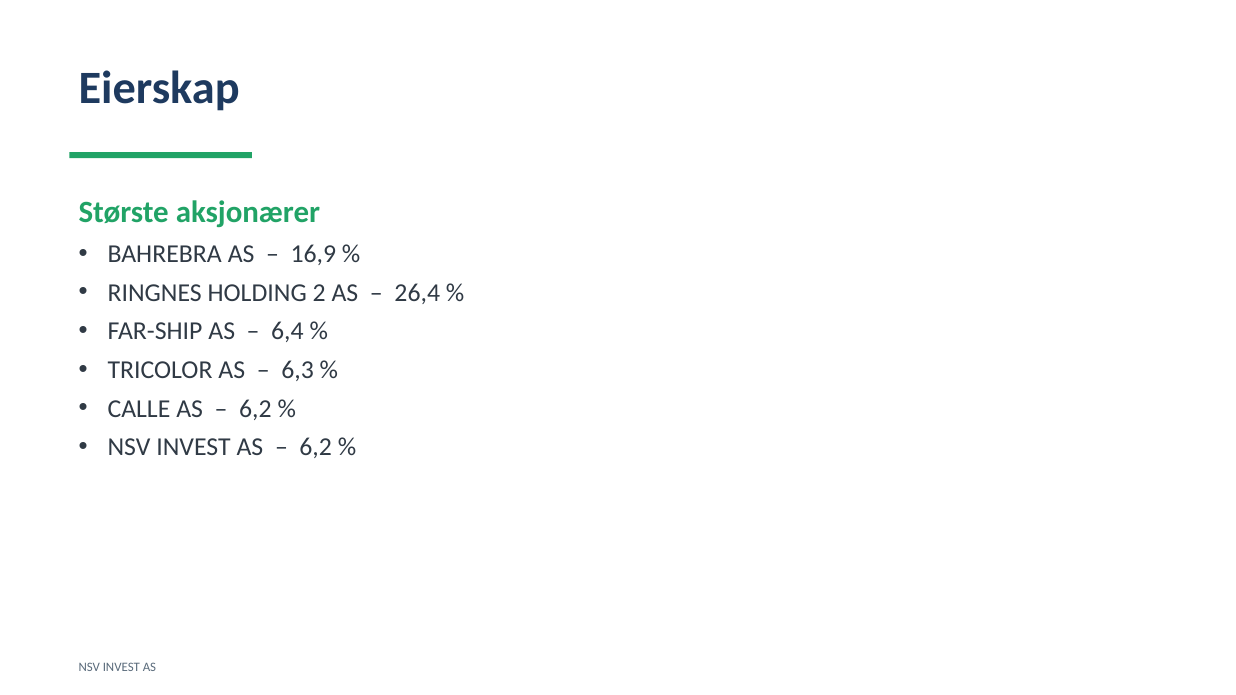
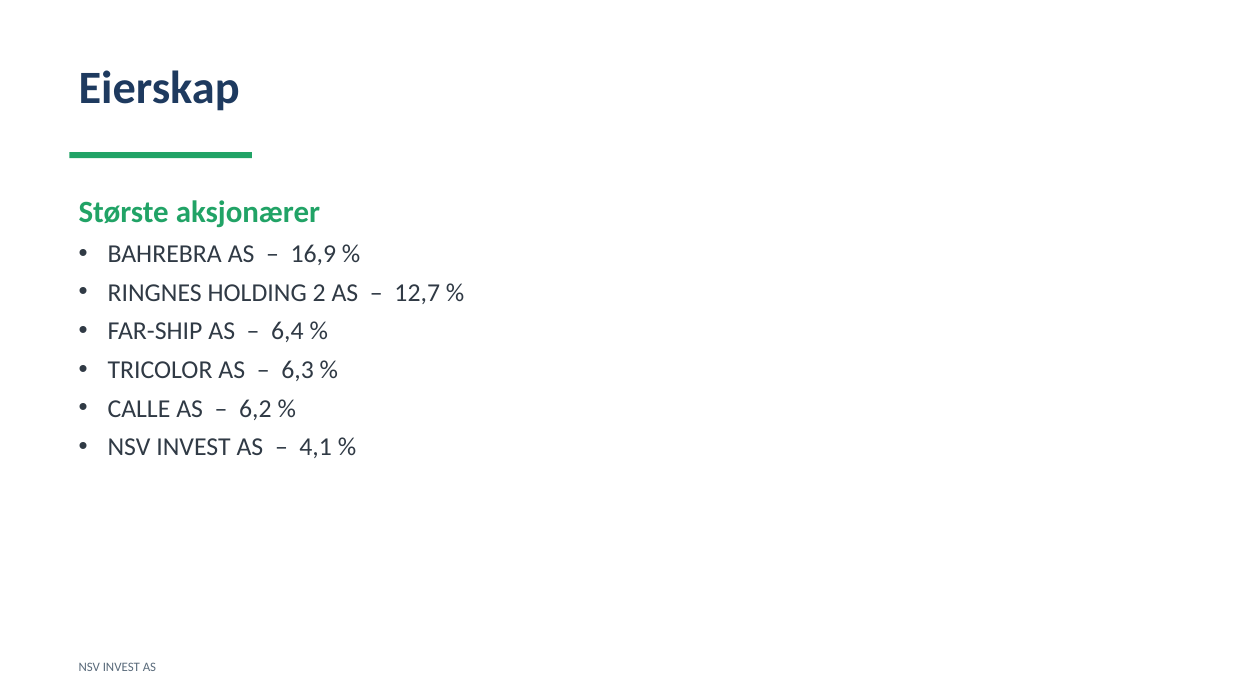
26,4: 26,4 -> 12,7 (417, 293)
6,2: 6,2 -> 4,1 (316, 447)
